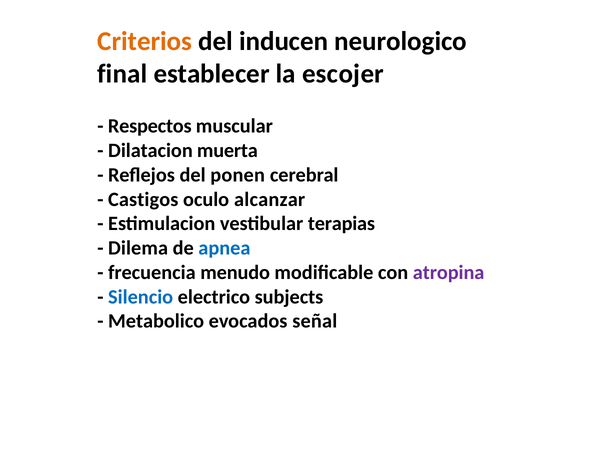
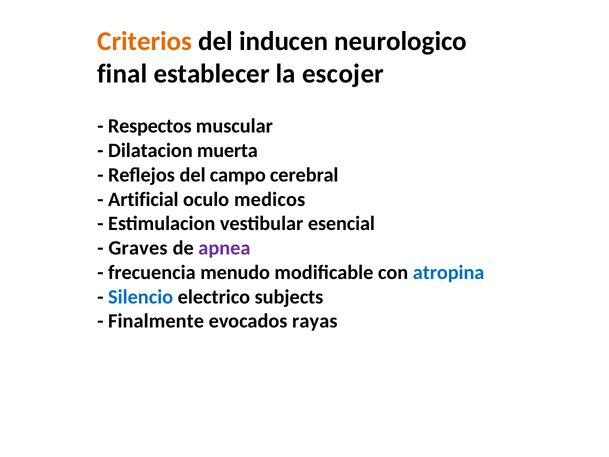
ponen: ponen -> campo (238, 175)
Castigos: Castigos -> Artificial (143, 199)
alcanzar: alcanzar -> medicos (270, 199)
terapias: terapias -> esencial (341, 224)
Dilema: Dilema -> Graves (138, 248)
apnea colour: blue -> purple (224, 248)
atropina colour: purple -> blue (449, 272)
Metabolico: Metabolico -> Finalmente (156, 321)
señal: señal -> rayas (315, 321)
